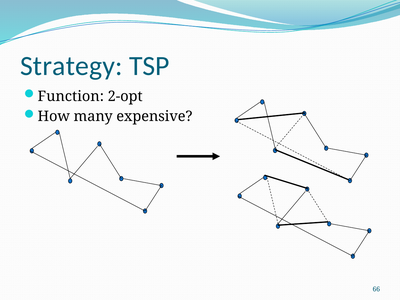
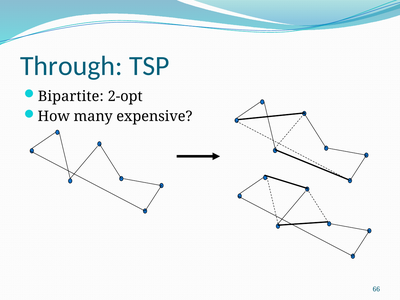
Strategy: Strategy -> Through (71, 66)
Function: Function -> Bipartite (71, 96)
